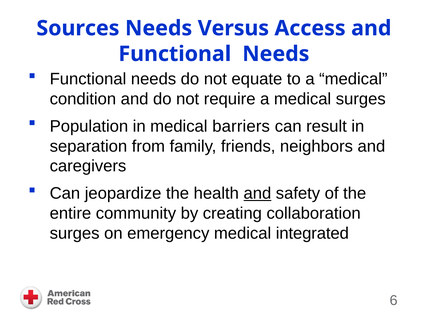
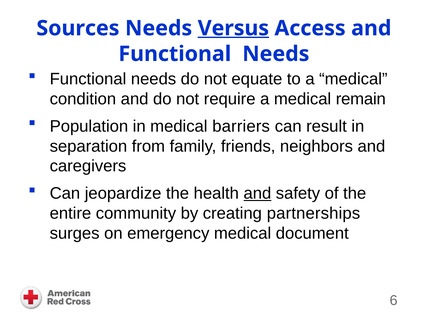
Versus underline: none -> present (233, 28)
medical surges: surges -> remain (361, 99)
collaboration: collaboration -> partnerships (314, 213)
integrated: integrated -> document (312, 233)
